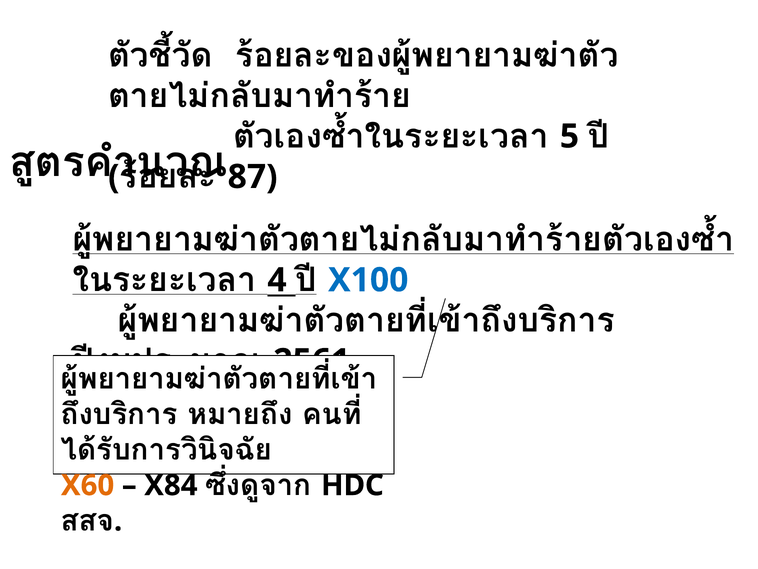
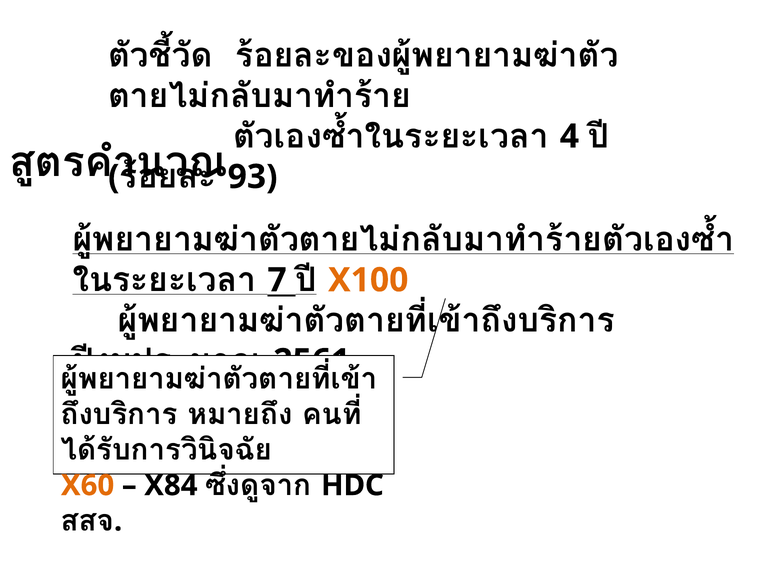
5: 5 -> 4 (569, 136)
87: 87 -> 93 (253, 177)
4: 4 -> 7 (277, 280)
X100 colour: blue -> orange (368, 280)
